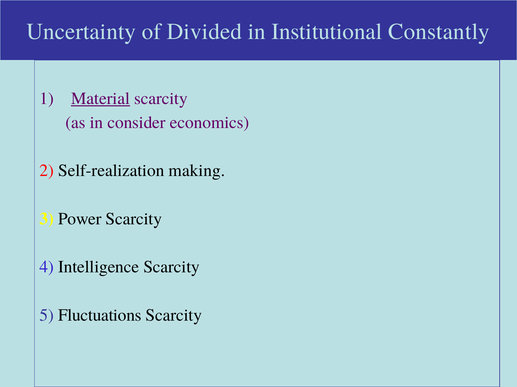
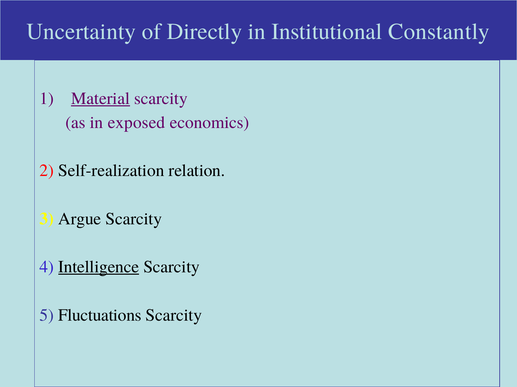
Divided: Divided -> Directly (205, 32)
consider: consider -> exposed (136, 123)
making: making -> relation (197, 171)
Power: Power -> Argue (80, 219)
Intelligence underline: none -> present (99, 267)
